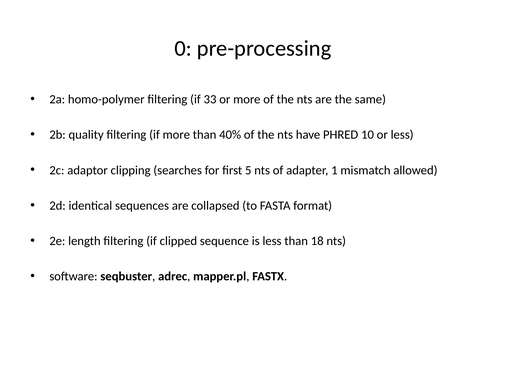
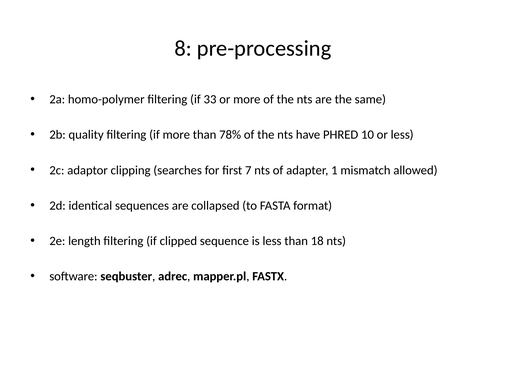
0: 0 -> 8 (183, 48)
40%: 40% -> 78% (230, 135)
5: 5 -> 7 (248, 170)
